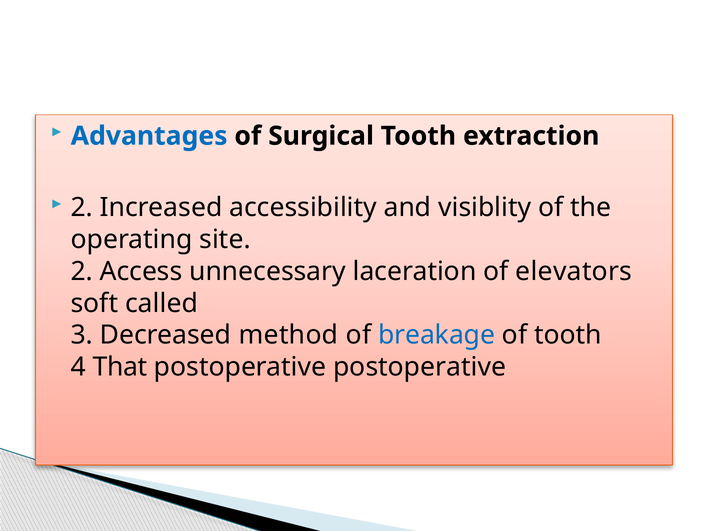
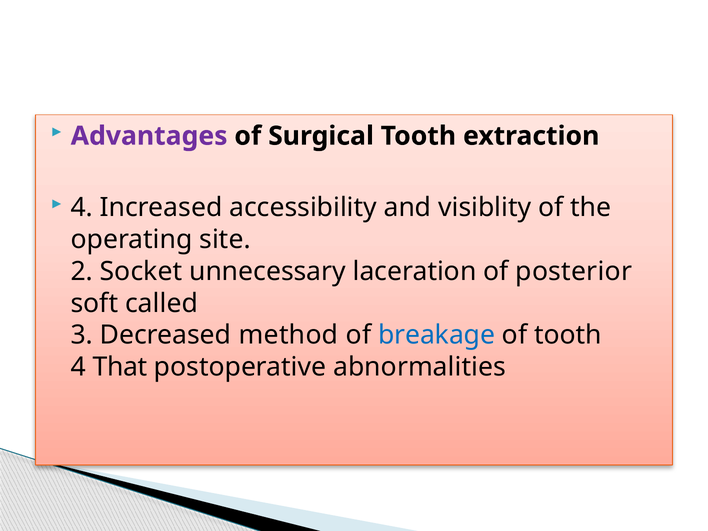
Advantages colour: blue -> purple (149, 136)
2: 2 -> 4 (82, 208)
Access: Access -> Socket (141, 271)
elevators: elevators -> posterior (574, 271)
postoperative postoperative: postoperative -> abnormalities (420, 367)
